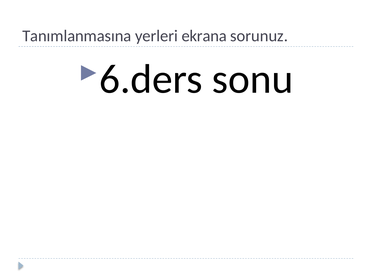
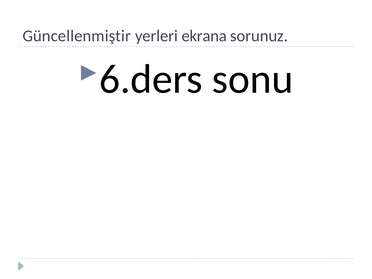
Tanımlanmasına: Tanımlanmasına -> Güncellenmiştir (77, 36)
